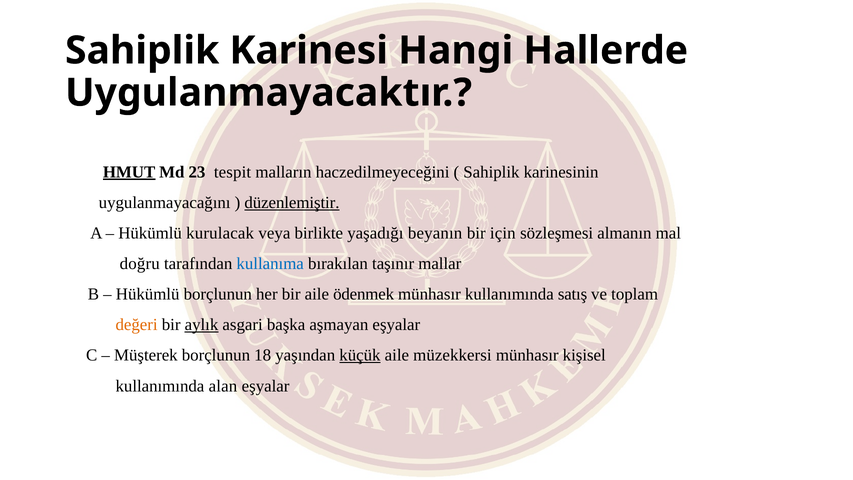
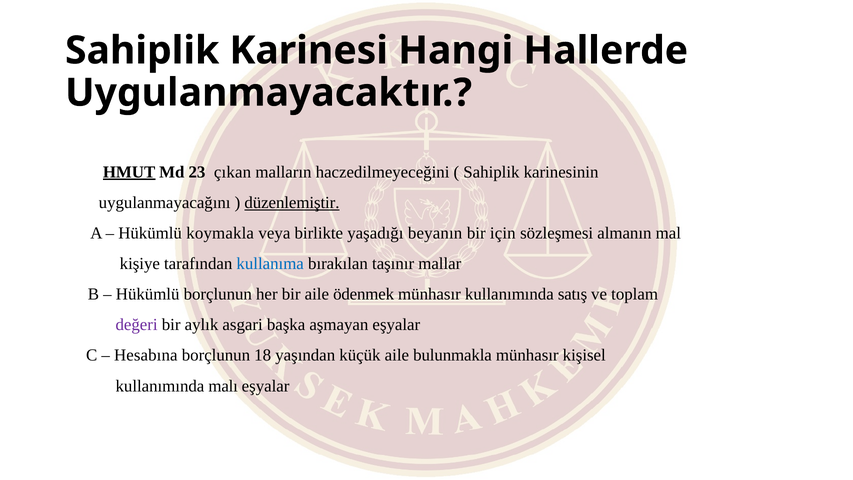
tespit: tespit -> çıkan (232, 172)
kurulacak: kurulacak -> koymakla (220, 233)
doğru: doğru -> kişiye (140, 264)
değeri colour: orange -> purple (137, 325)
aylık underline: present -> none (202, 325)
Müşterek: Müşterek -> Hesabına (146, 355)
küçük underline: present -> none (360, 355)
müzekkersi: müzekkersi -> bulunmakla (453, 355)
alan: alan -> malı (223, 386)
